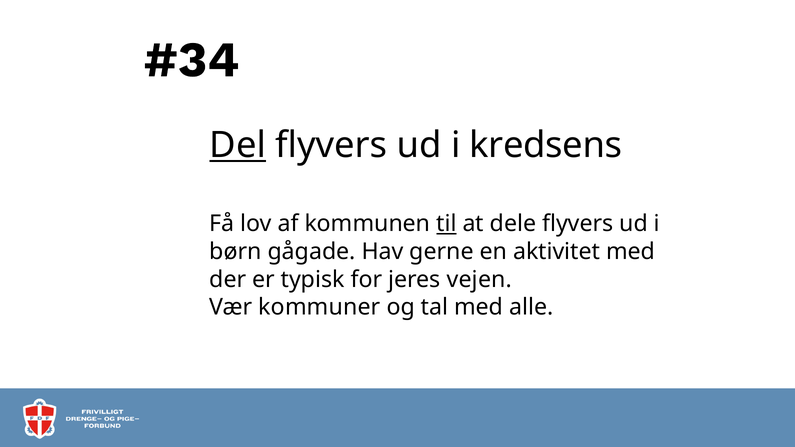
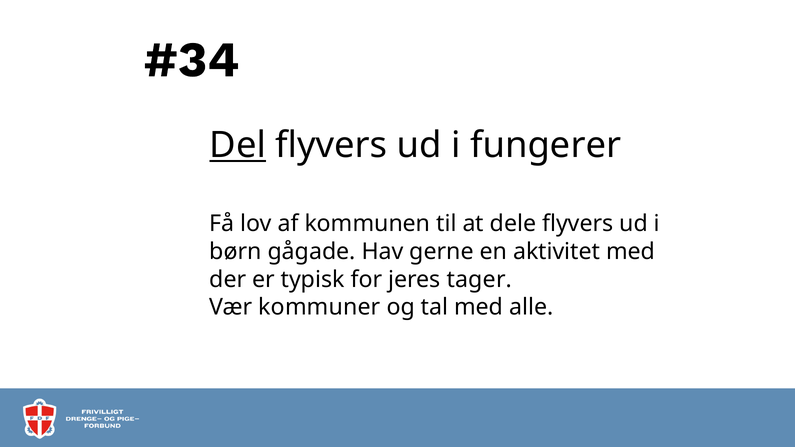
kredsens: kredsens -> fungerer (546, 145)
til underline: present -> none (446, 224)
vejen: vejen -> tager (479, 280)
